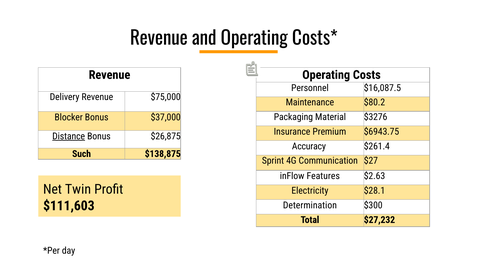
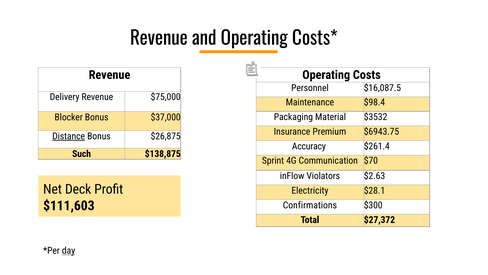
$80.2: $80.2 -> $98.4 (374, 102)
$3276: $3276 -> $3532 (376, 117)
$27: $27 -> $70 (371, 161)
Features: Features -> Violators (323, 176)
Twin: Twin -> Deck (78, 189)
Determination: Determination -> Confirmations (310, 205)
$27,232: $27,232 -> $27,372 (379, 219)
day underline: none -> present (69, 250)
